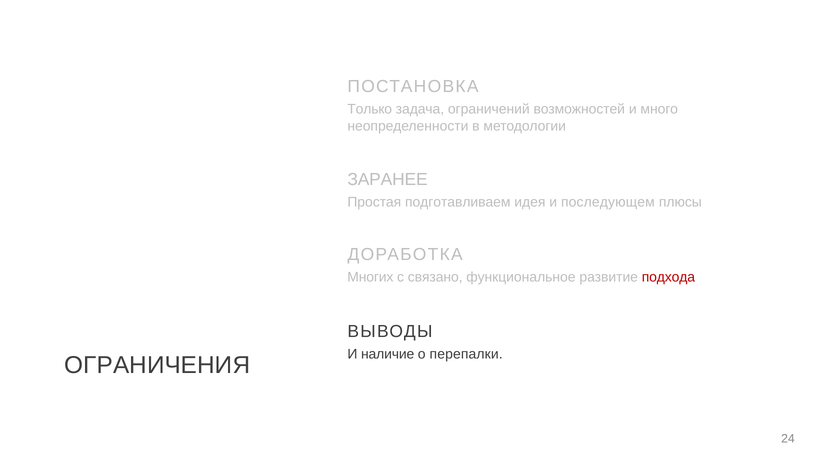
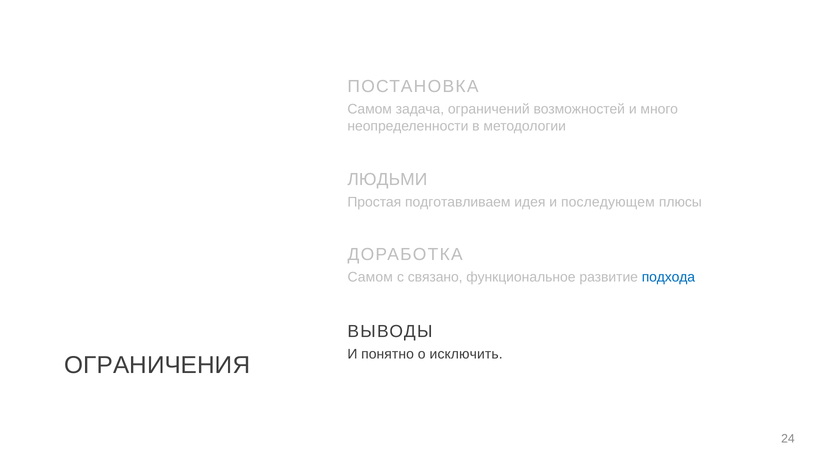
Только: Только -> Самом (370, 109)
ЗАРАНЕЕ: ЗАРАНЕЕ -> ЛЮДЬМИ (387, 180)
Многих: Многих -> Самом (370, 277)
подхода colour: red -> blue (668, 277)
наличие: наличие -> понятно (388, 354)
перепалки: перепалки -> исключить (466, 354)
